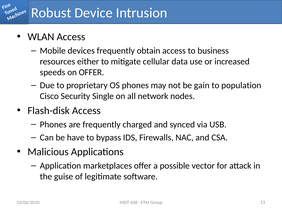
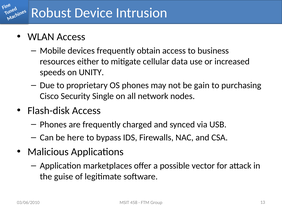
on OFFER: OFFER -> UNITY (91, 72)
population: population -> purchasing (241, 85)
have: have -> here (76, 137)
